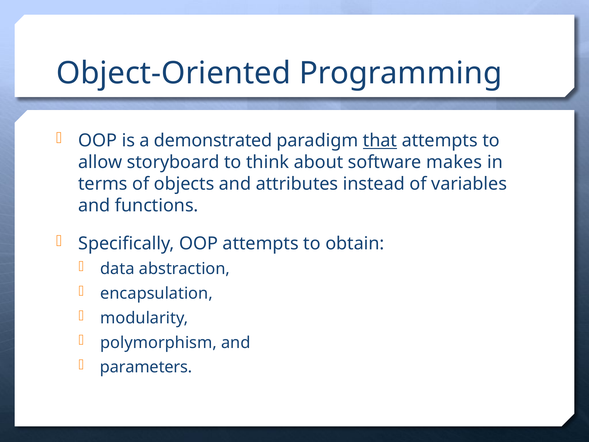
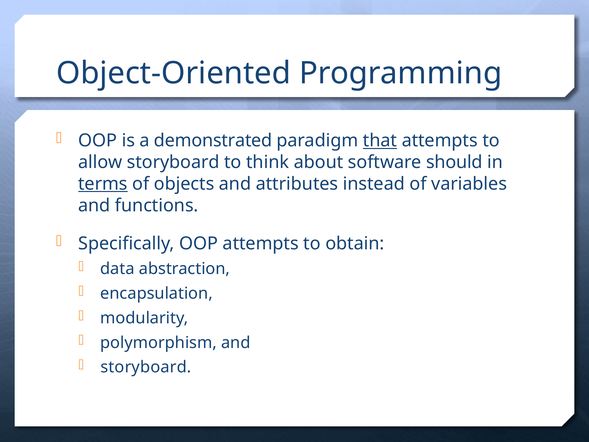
makes: makes -> should (454, 162)
terms underline: none -> present (103, 184)
parameters: parameters -> storyboard (146, 367)
